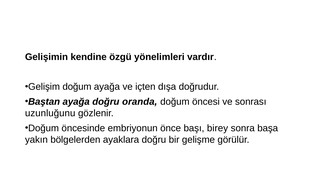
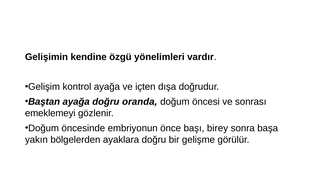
Gelişim doğum: doğum -> kontrol (77, 87)
uzunluğunu: uzunluğunu -> emeklemeyi (50, 113)
